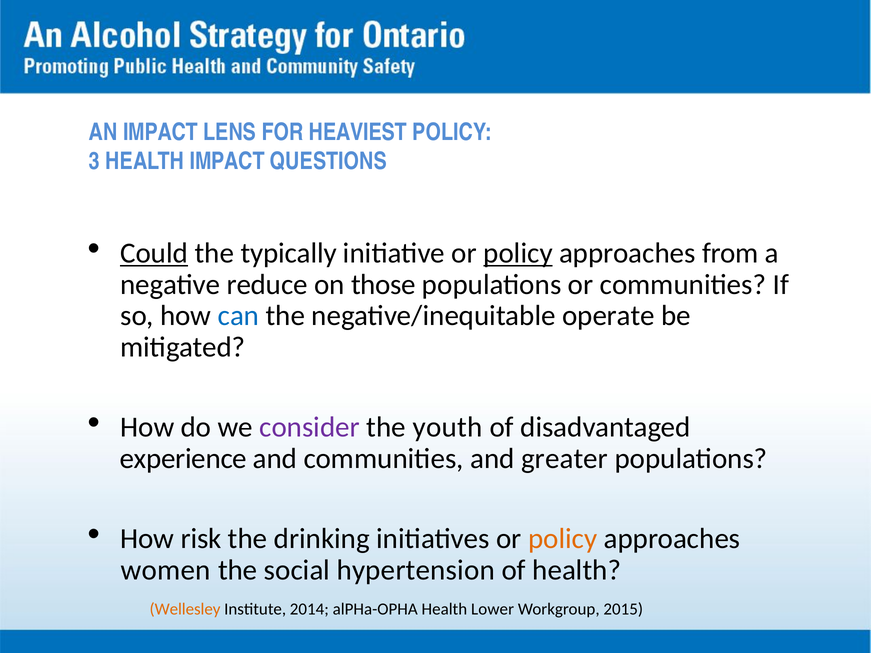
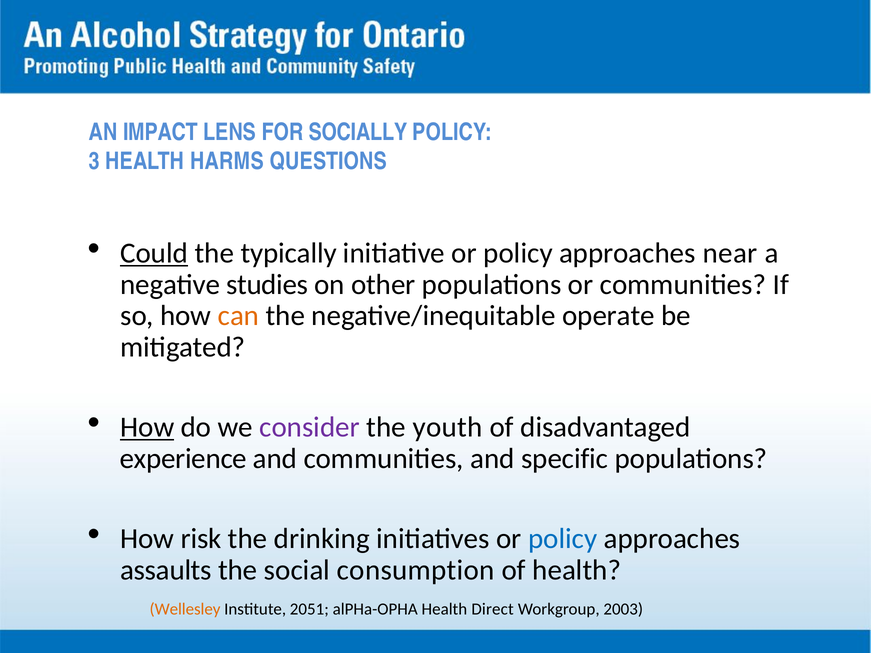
HEAVIEST: HEAVIEST -> SOCIALLY (358, 132)
HEALTH IMPACT: IMPACT -> HARMS (227, 161)
policy underline: present -> none (518, 253)
from: from -> near (730, 253)
reduce: reduce -> studies (267, 285)
those: those -> other (383, 285)
can colour: blue -> orange (238, 316)
How underline: none -> present (147, 427)
greater: greater -> specific (565, 459)
policy colour: orange -> blue (563, 539)
women: women -> assaults (166, 570)
hypertension: hypertension -> consumption (416, 570)
2014: 2014 -> 2051 (309, 610)
Lower: Lower -> Direct (493, 610)
2015: 2015 -> 2003 (623, 610)
